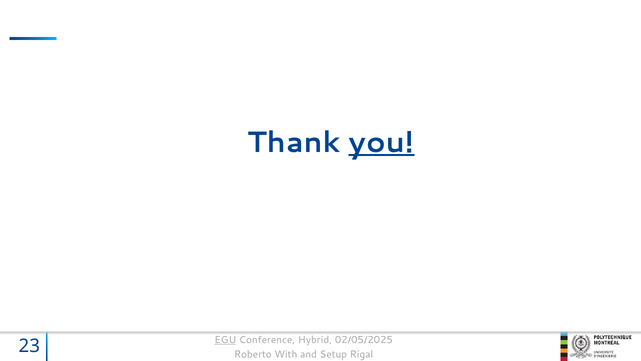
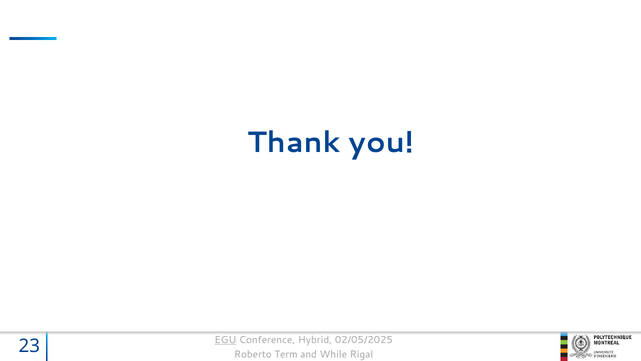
you underline: present -> none (381, 142)
With: With -> Term (286, 354)
Setup: Setup -> While (333, 354)
